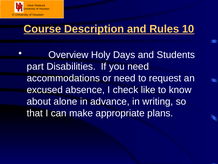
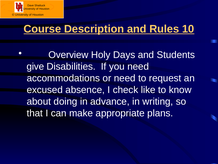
part: part -> give (35, 66)
alone: alone -> doing (65, 101)
